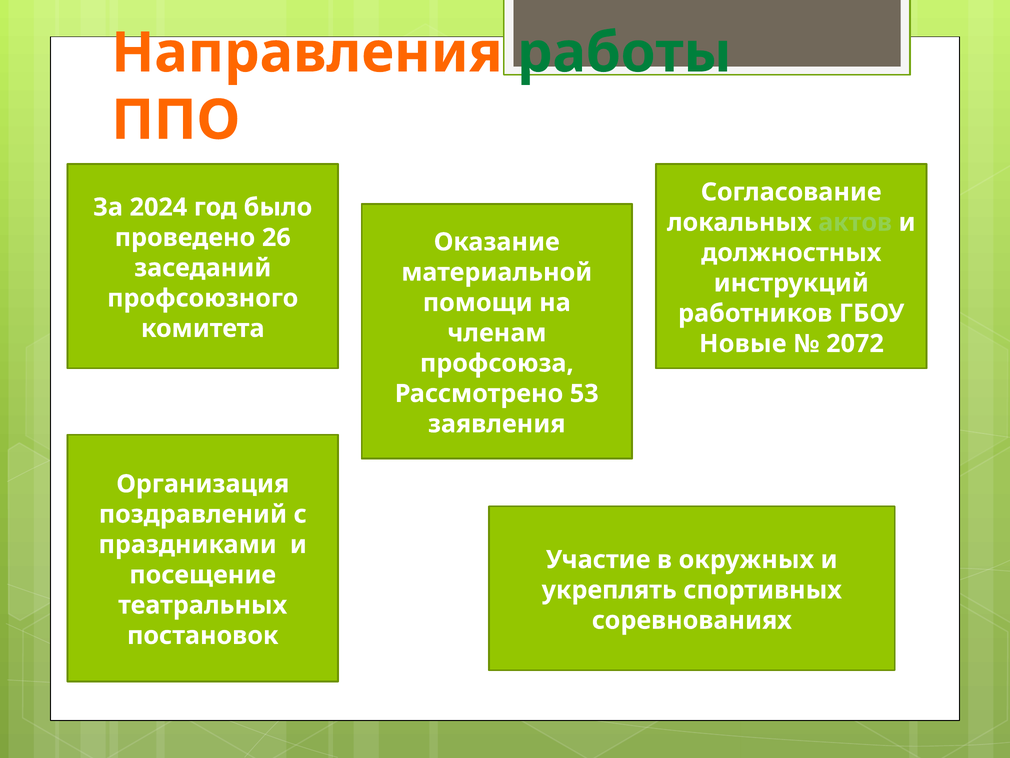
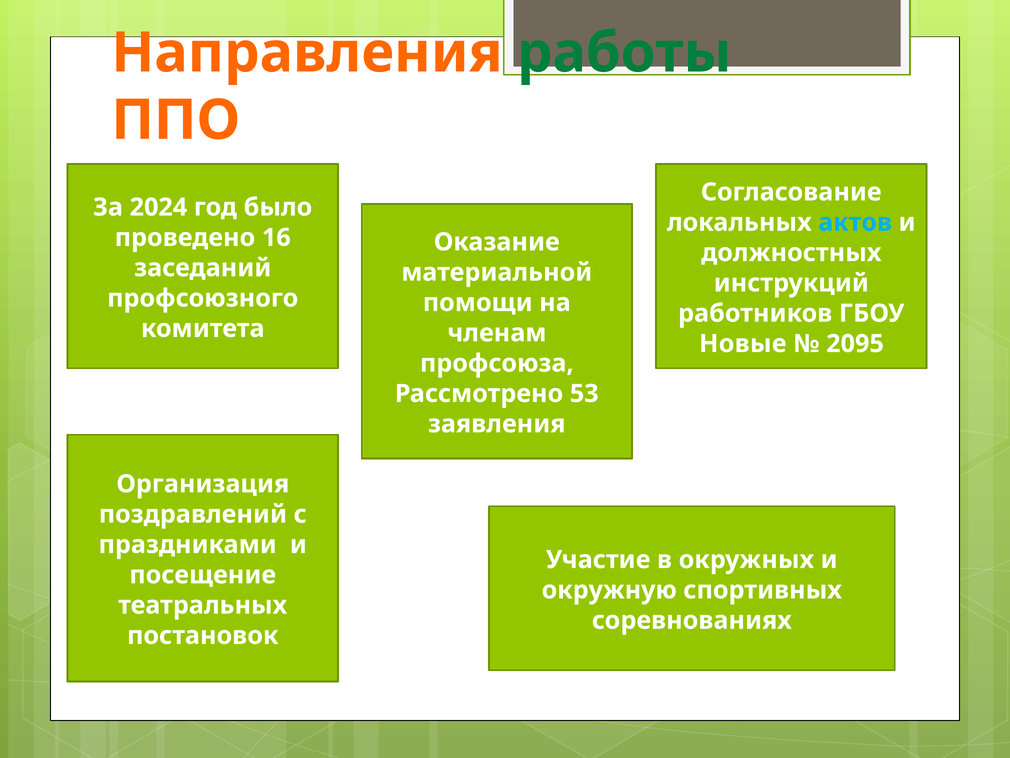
актов colour: light green -> light blue (855, 222)
26: 26 -> 16 (276, 237)
2072: 2072 -> 2095 (855, 343)
укреплять: укреплять -> окружную (609, 590)
